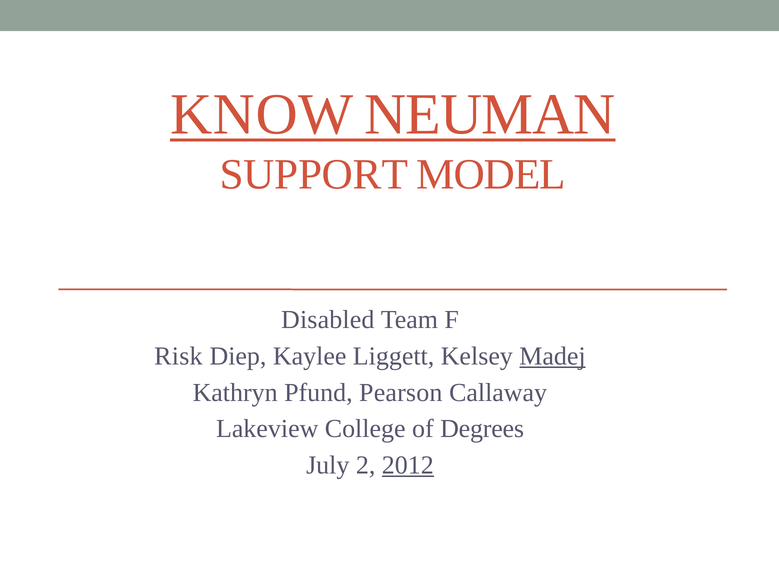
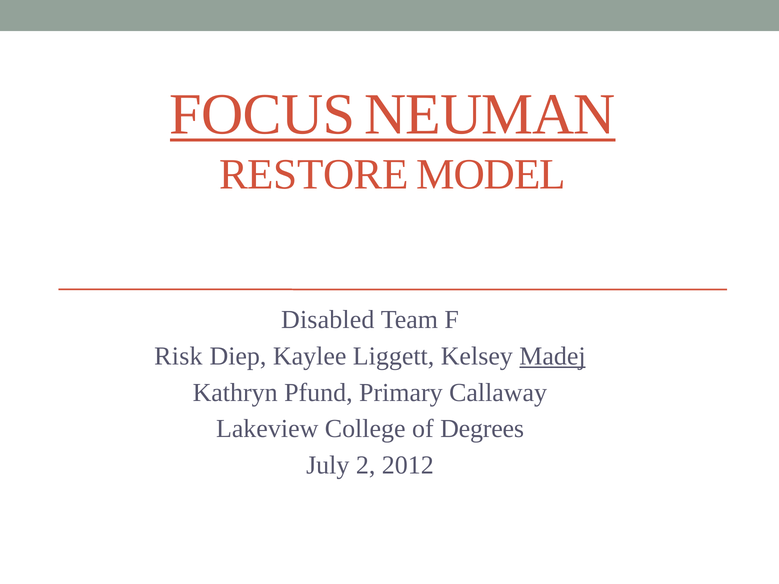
KNOW: KNOW -> FOCUS (262, 114)
SUPPORT: SUPPORT -> RESTORE (314, 174)
Pearson: Pearson -> Primary (401, 393)
2012 underline: present -> none (408, 465)
